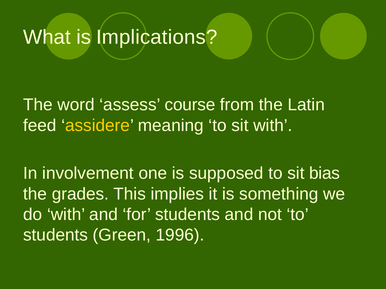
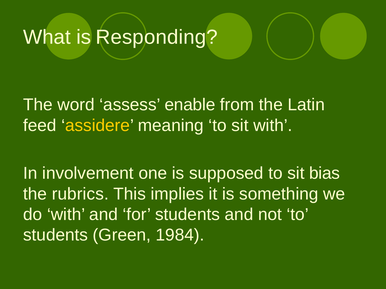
Implications: Implications -> Responding (157, 37)
course: course -> enable (190, 105)
grades: grades -> rubrics (80, 194)
1996: 1996 -> 1984 (180, 235)
